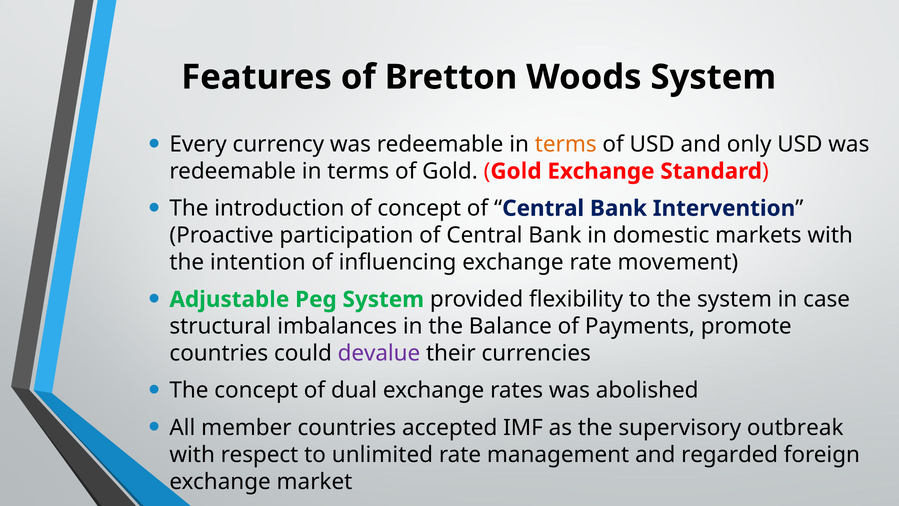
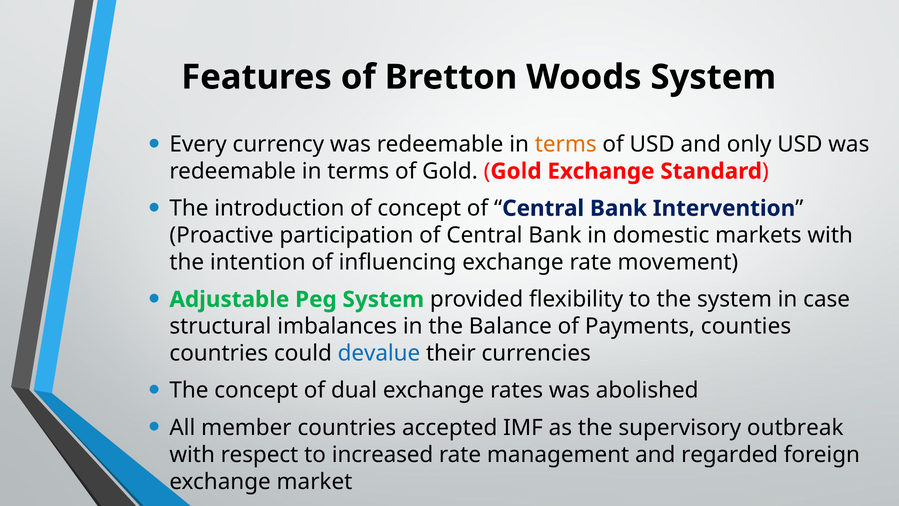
promote: promote -> counties (746, 326)
devalue colour: purple -> blue (379, 353)
unlimited: unlimited -> increased (383, 454)
